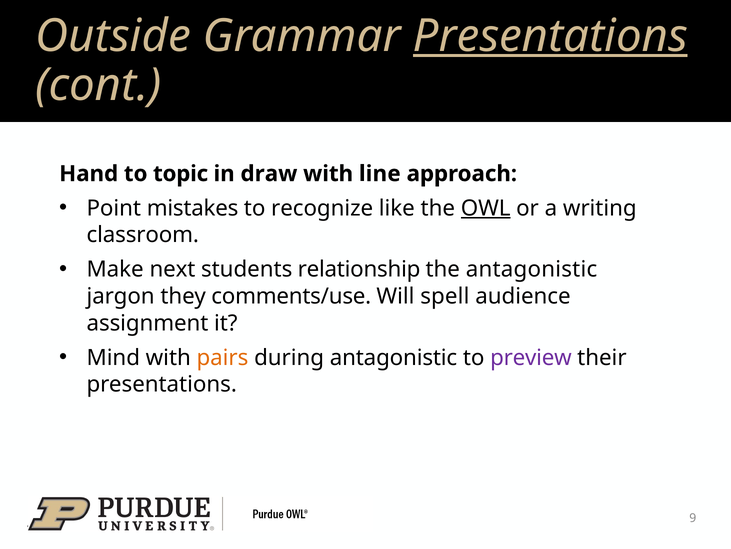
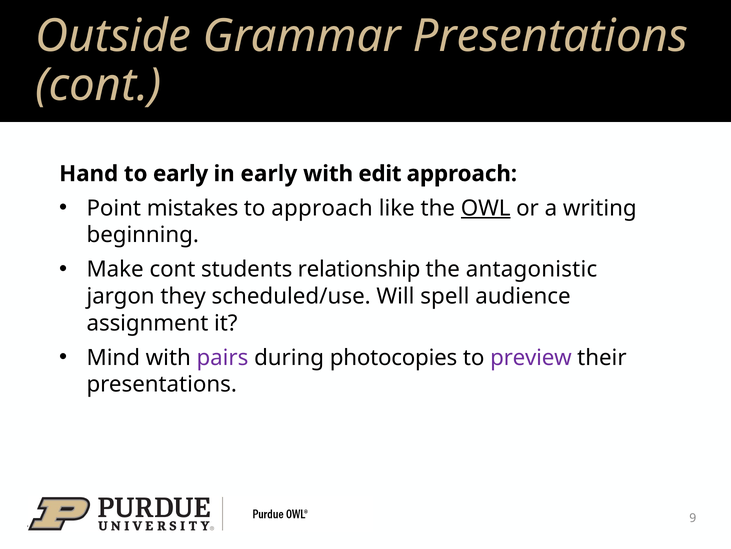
Presentations underline: present -> none (550, 36)
to topic: topic -> early (181, 174)
in draw: draw -> early (269, 174)
line: line -> edit (380, 174)
to recognize: recognize -> approach (322, 208)
classroom: classroom -> beginning (143, 235)
Make next: next -> cont (172, 269)
comments/use: comments/use -> scheduled/use (291, 296)
pairs colour: orange -> purple (222, 357)
during antagonistic: antagonistic -> photocopies (394, 357)
